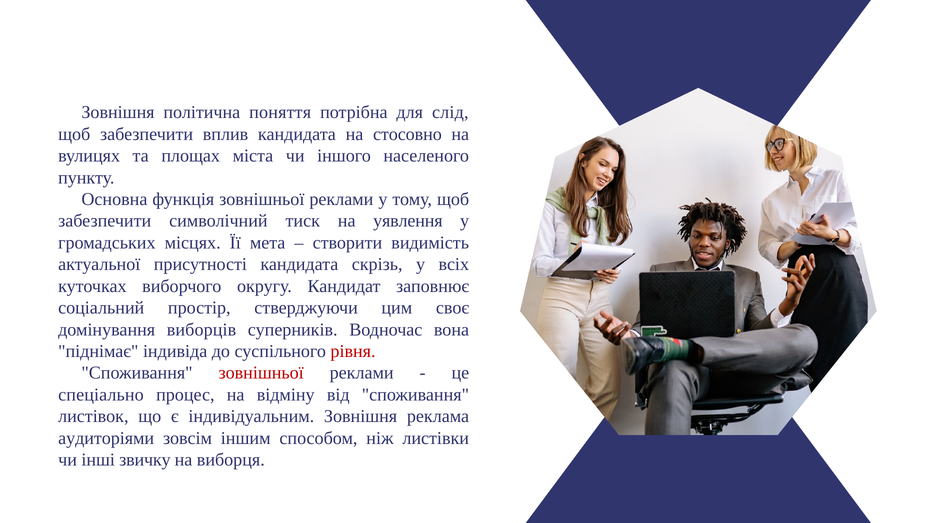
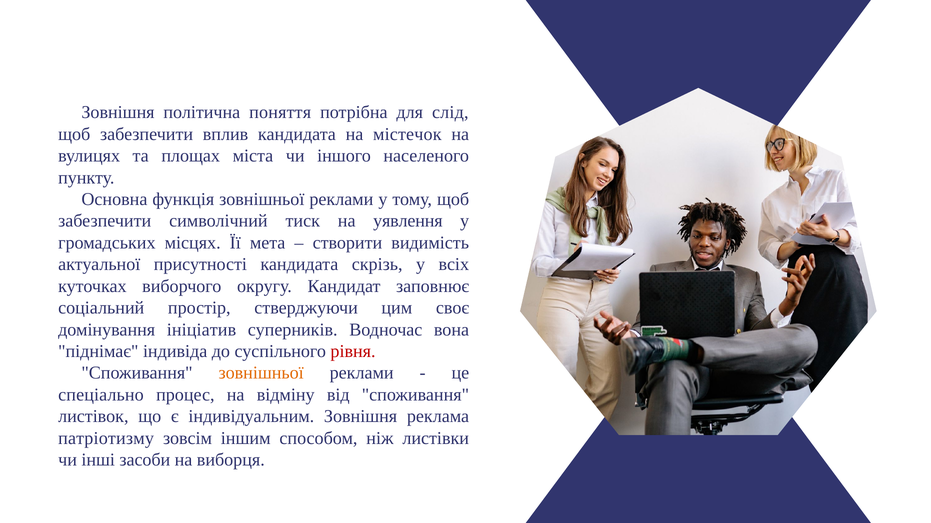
стосовно: стосовно -> містечок (407, 134)
виборців: виборців -> ініціатив (201, 330)
зовнішньої colour: red -> orange (261, 373)
аудиторіями: аудиторіями -> патріотизму (106, 439)
звичку: звичку -> засоби (145, 460)
